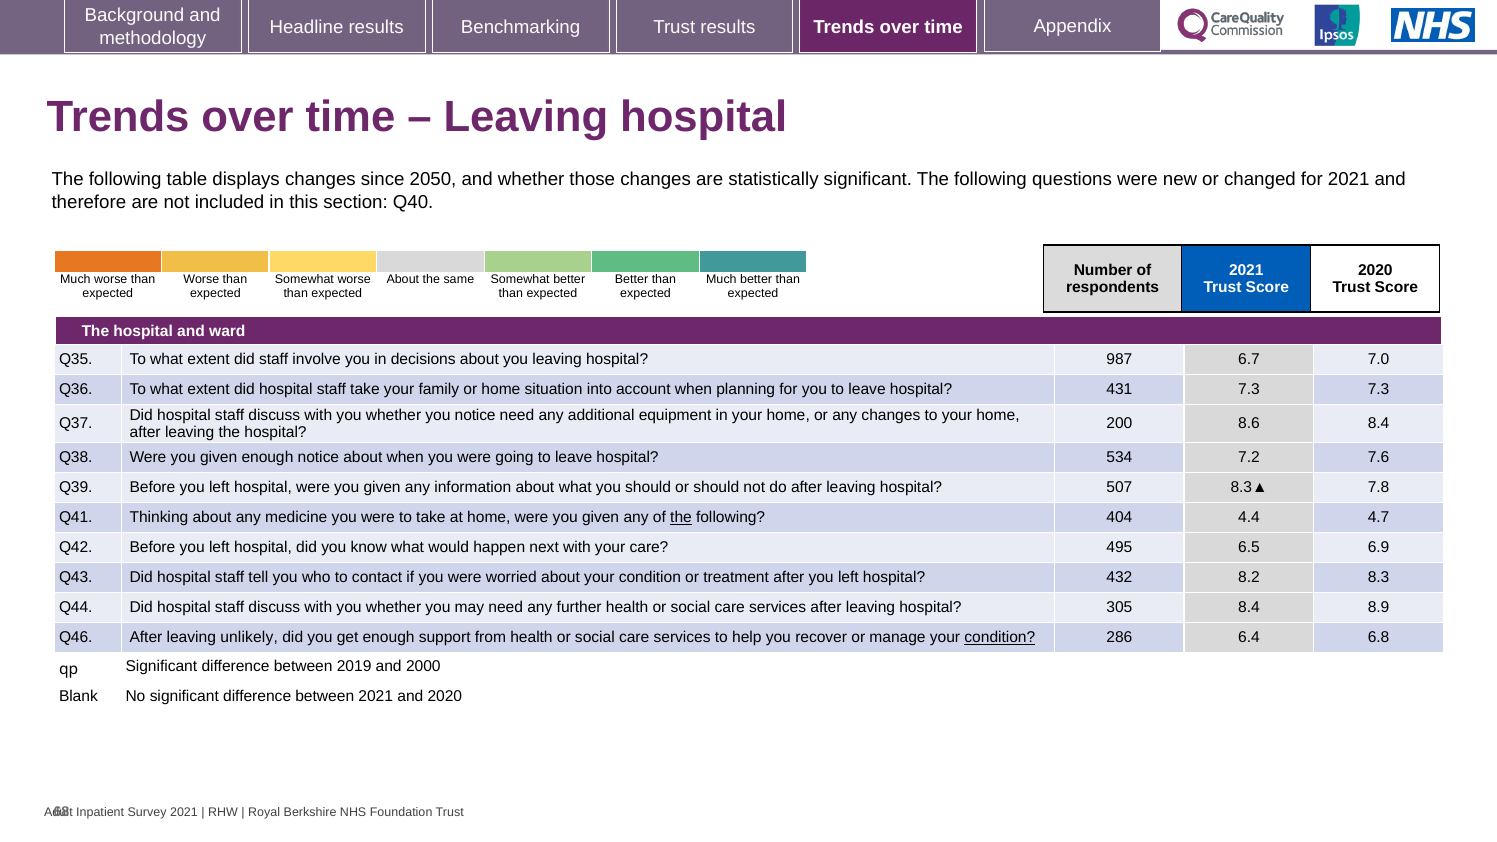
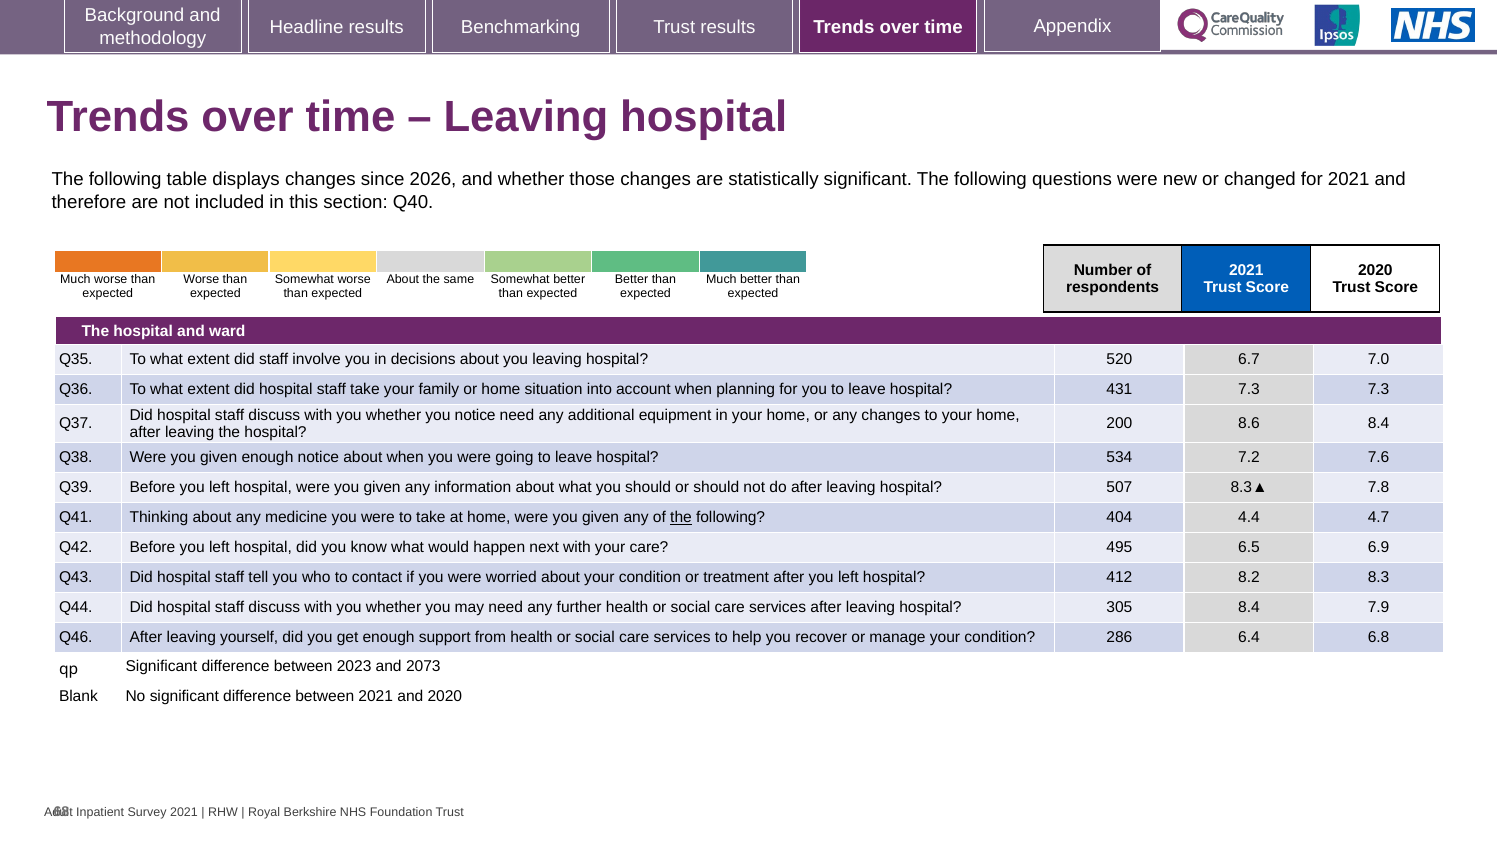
2050: 2050 -> 2026 (433, 179)
987: 987 -> 520 (1119, 360)
432: 432 -> 412 (1119, 577)
8.9: 8.9 -> 7.9 (1379, 607)
unlikely: unlikely -> yourself (249, 637)
condition underline: present -> none (1000, 637)
2019: 2019 -> 2023 (354, 667)
2000: 2000 -> 2073 (423, 667)
